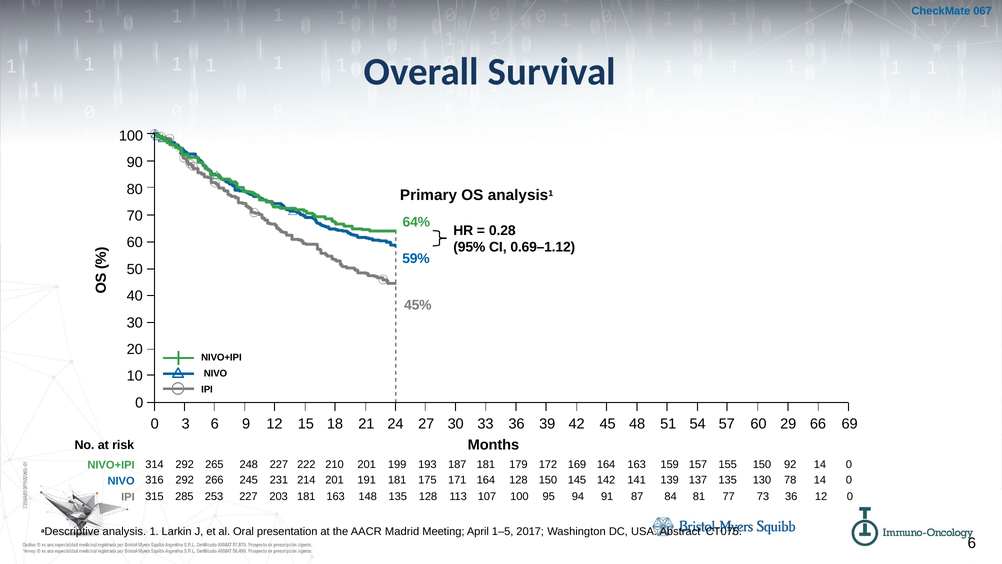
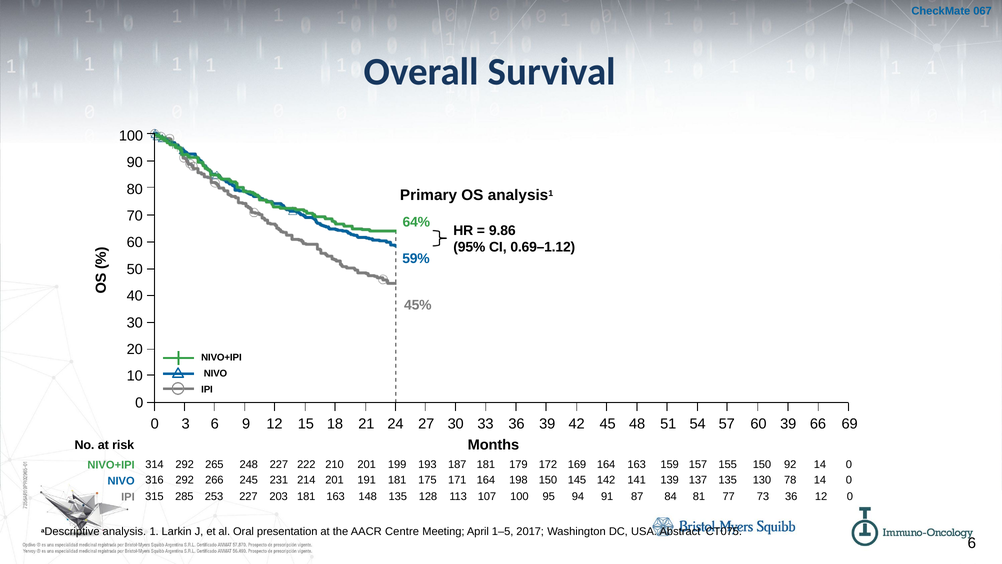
0.28: 0.28 -> 9.86 (502, 230)
60 29: 29 -> 39 (788, 424)
164 128: 128 -> 198 (518, 480)
Madrid: Madrid -> Centre (402, 531)
